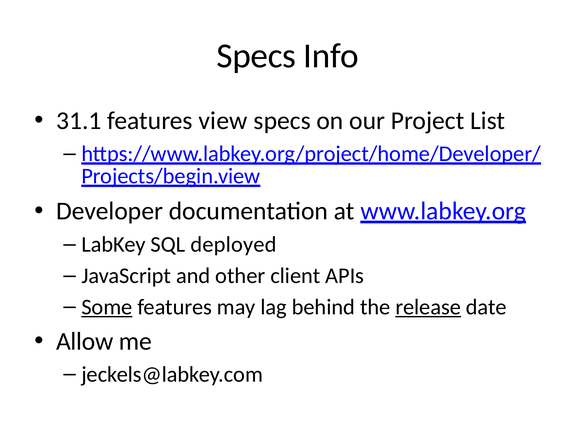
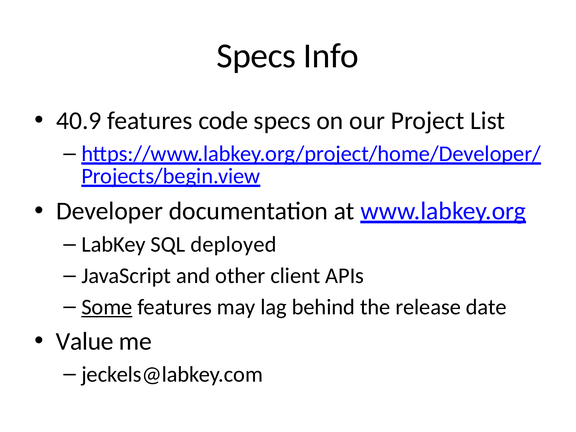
31.1: 31.1 -> 40.9 (79, 121)
view: view -> code (223, 121)
release underline: present -> none (428, 307)
Allow: Allow -> Value (85, 341)
